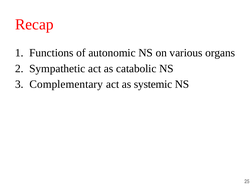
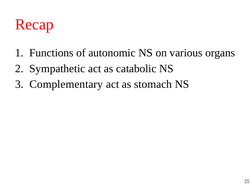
systemic: systemic -> stomach (153, 84)
